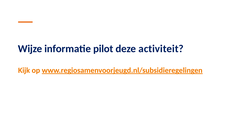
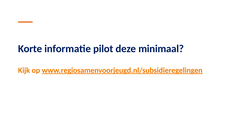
Wijze: Wijze -> Korte (30, 49)
activiteit: activiteit -> minimaal (161, 49)
